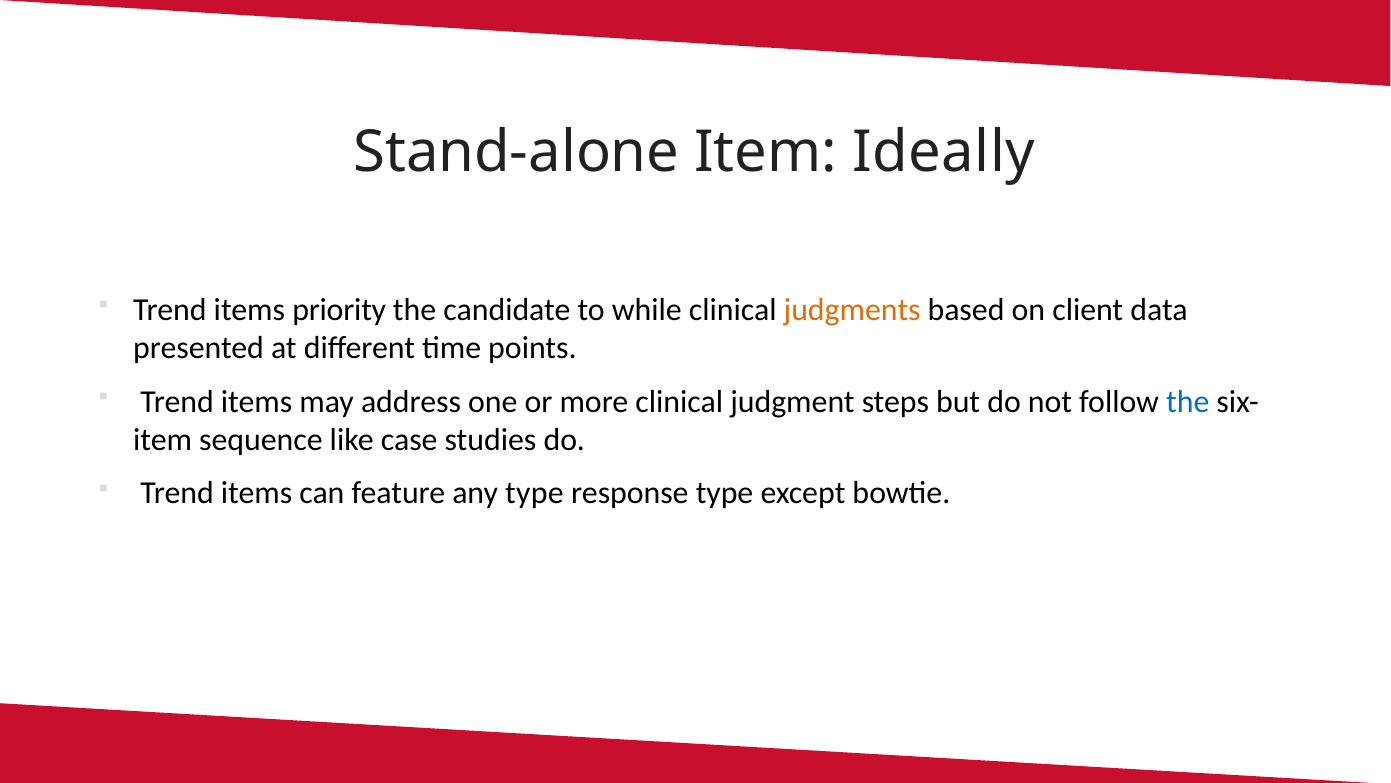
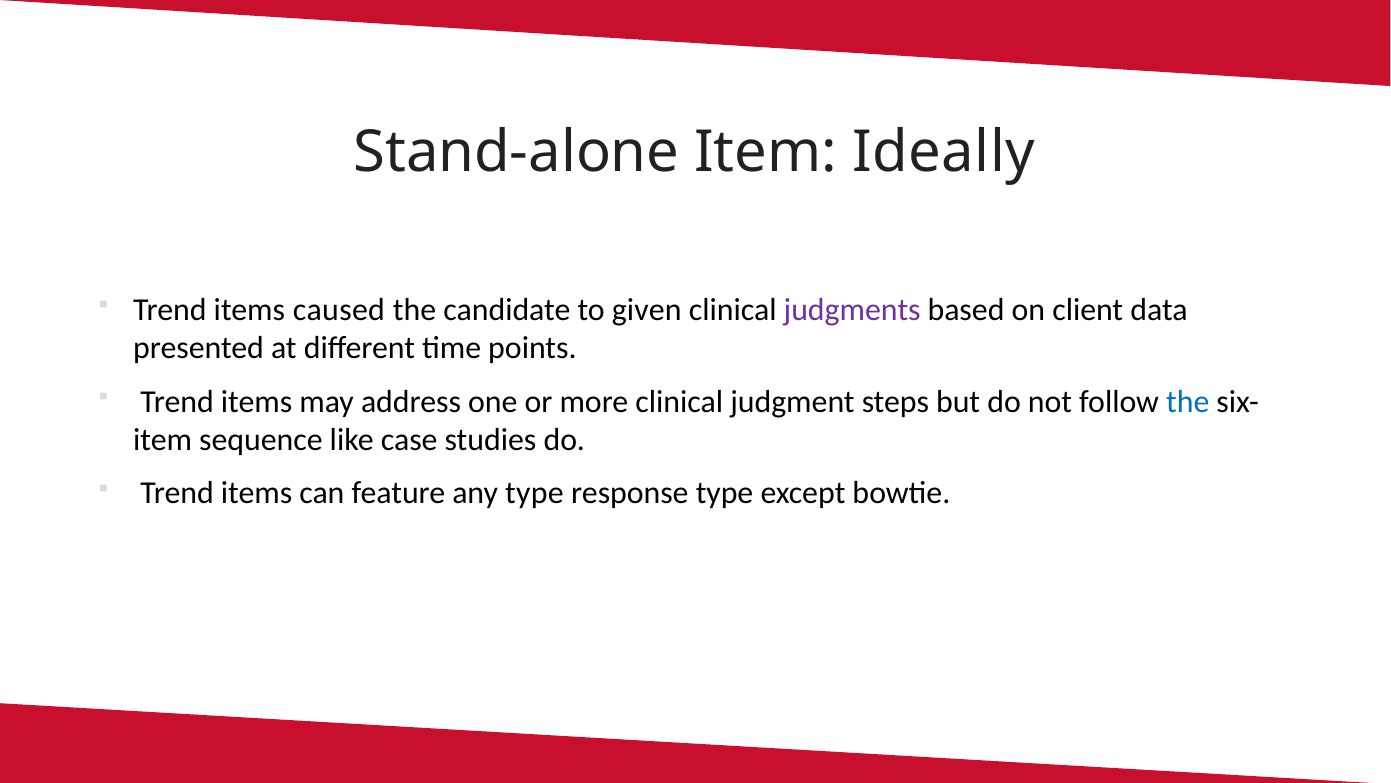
priority: priority -> caused (339, 310)
while: while -> given (647, 310)
judgments colour: orange -> purple (852, 310)
